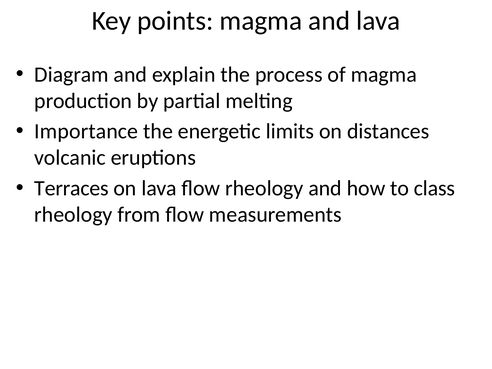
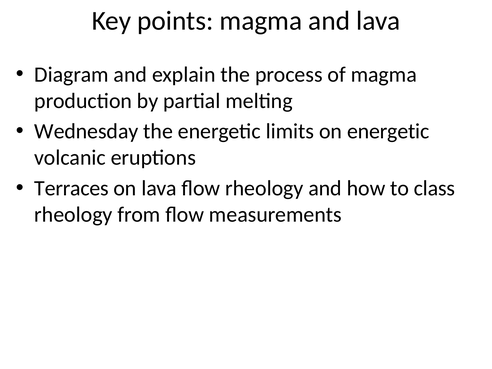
Importance: Importance -> Wednesday (86, 131)
on distances: distances -> energetic (388, 131)
